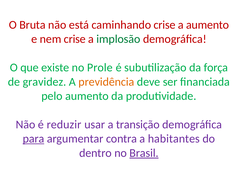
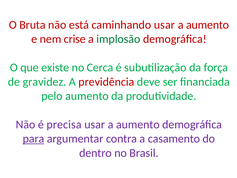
caminhando crise: crise -> usar (164, 25)
Prole: Prole -> Cerca (100, 67)
previdência colour: orange -> red (106, 82)
reduzir: reduzir -> precisa (64, 124)
transição: transição -> aumento (138, 124)
habitantes: habitantes -> casamento (174, 139)
Brasil underline: present -> none (144, 153)
